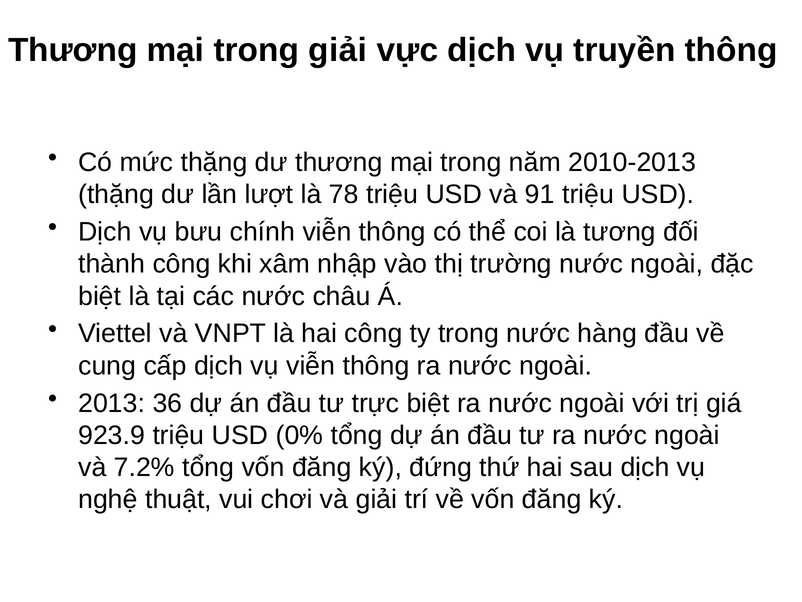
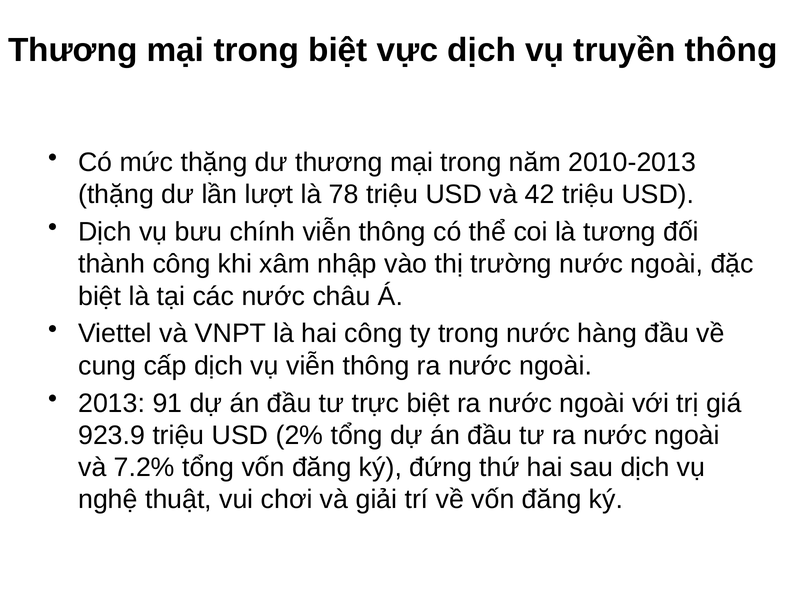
trong giải: giải -> biệt (338, 50)
91: 91 -> 42 (540, 194)
36: 36 -> 91 (167, 403)
0%: 0% -> 2% (299, 435)
